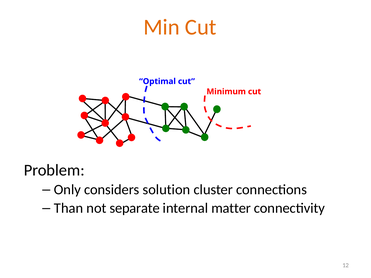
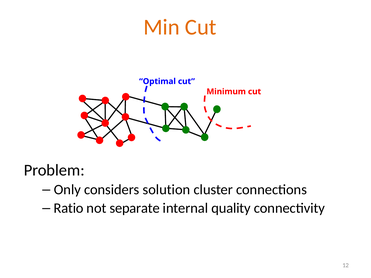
Than: Than -> Ratio (69, 208)
matter: matter -> quality (231, 208)
